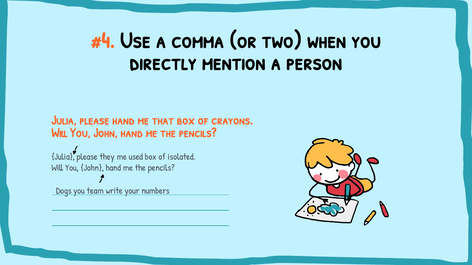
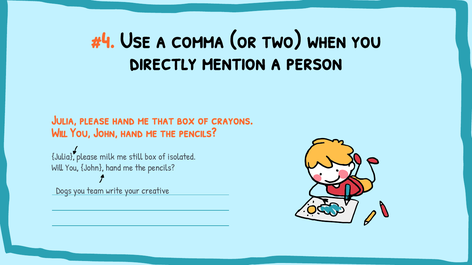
they: they -> milk (107, 157)
used: used -> still (136, 157)
numbers: numbers -> creative (155, 191)
